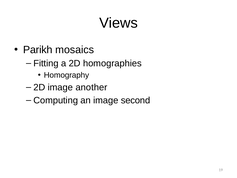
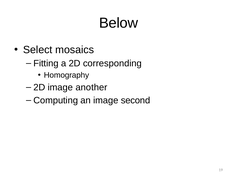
Views: Views -> Below (119, 23)
Parikh: Parikh -> Select (38, 50)
homographies: homographies -> corresponding (112, 63)
